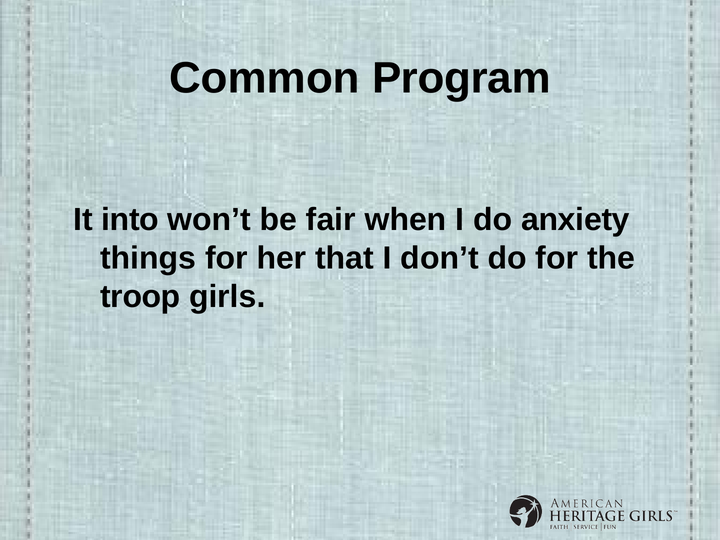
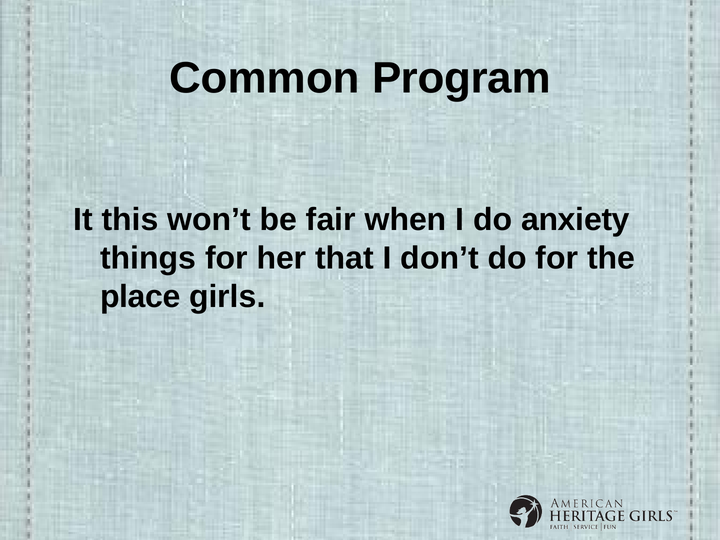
into: into -> this (130, 220)
troop: troop -> place (140, 297)
